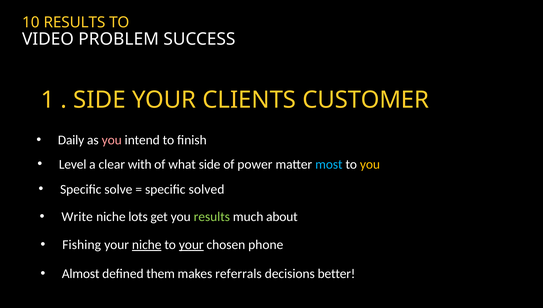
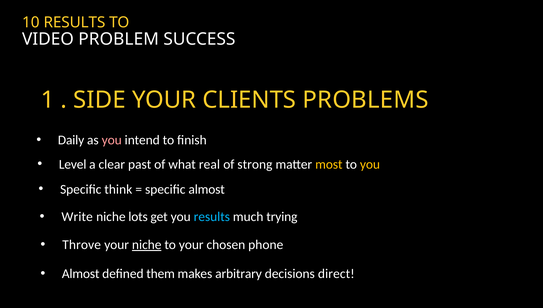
CUSTOMER: CUSTOMER -> PROBLEMS (366, 100)
with: with -> past (140, 164)
what side: side -> real (209, 164)
power: power -> strong (255, 164)
most colour: light blue -> yellow (329, 164)
solve: solve -> think (118, 189)
specific solved: solved -> almost (207, 189)
results colour: light green -> light blue (212, 217)
about: about -> trying (282, 217)
Fishing: Fishing -> Throve (82, 245)
your underline: present -> none (191, 245)
referrals: referrals -> arbitrary (239, 274)
better: better -> direct (336, 274)
